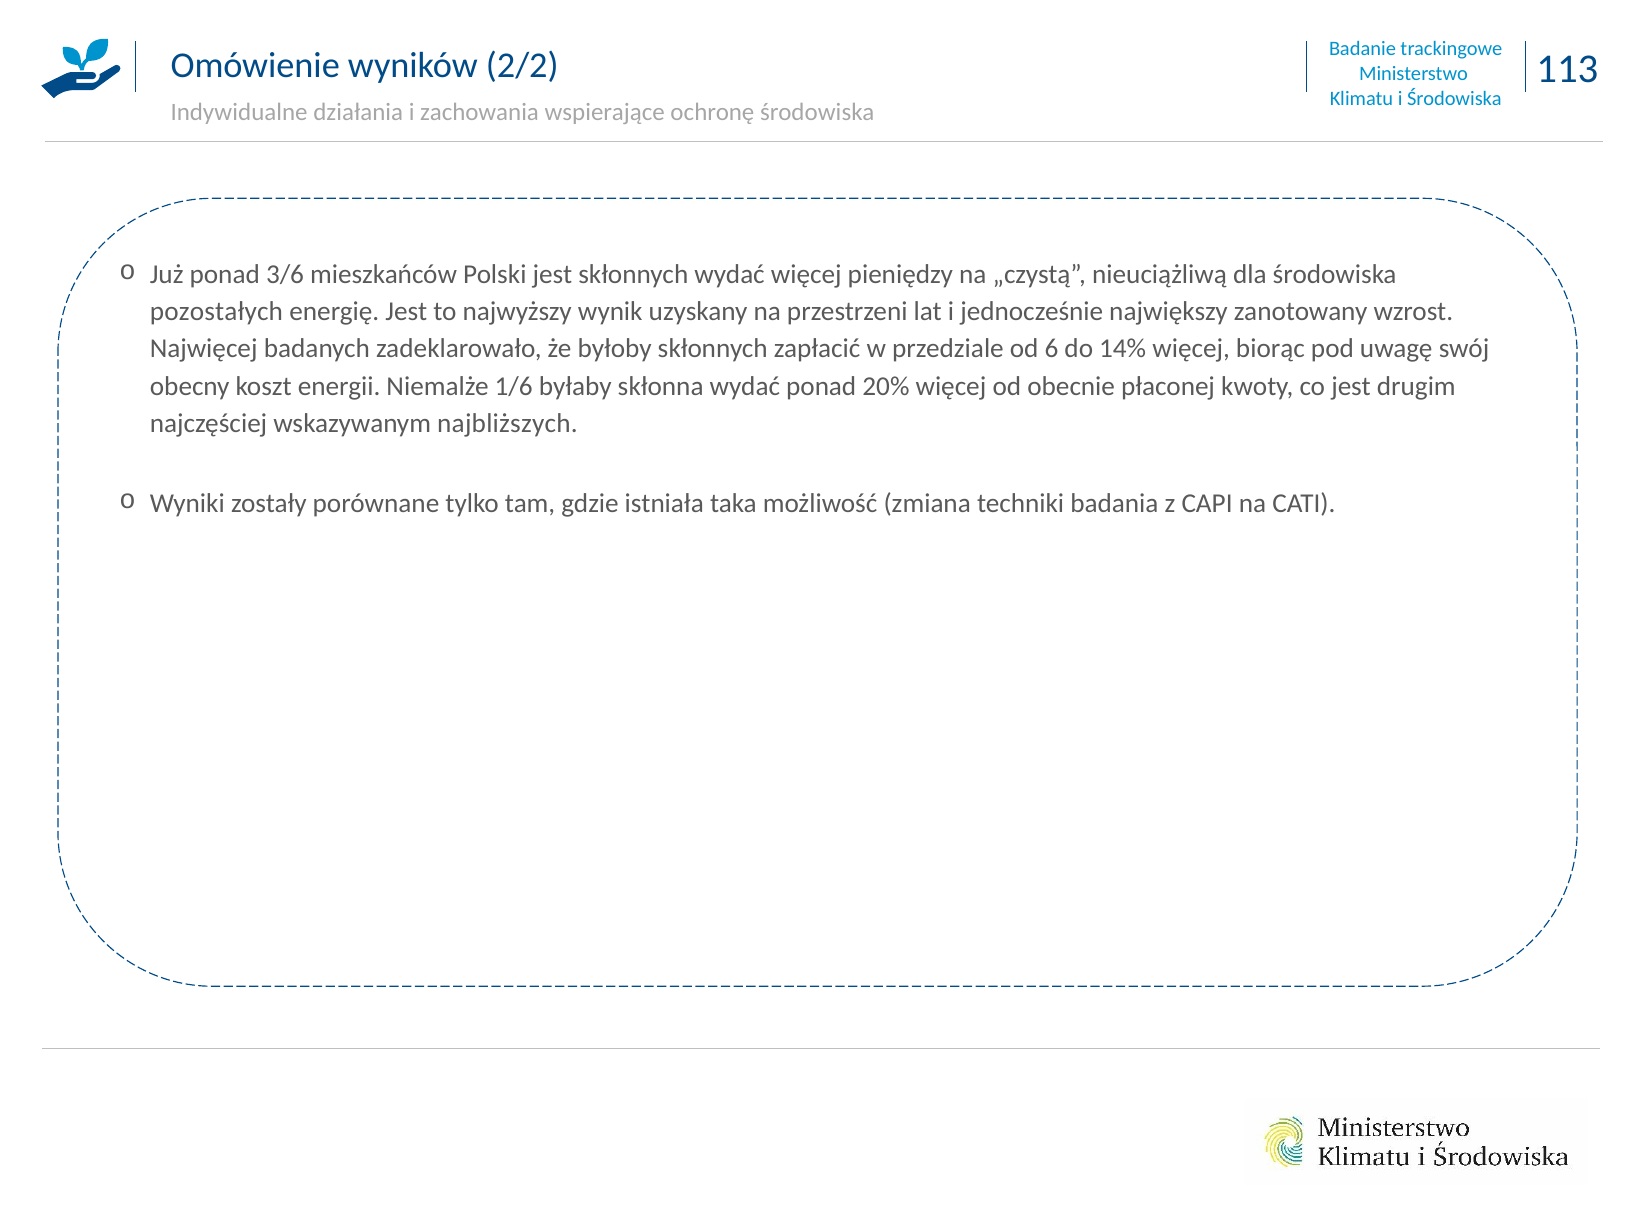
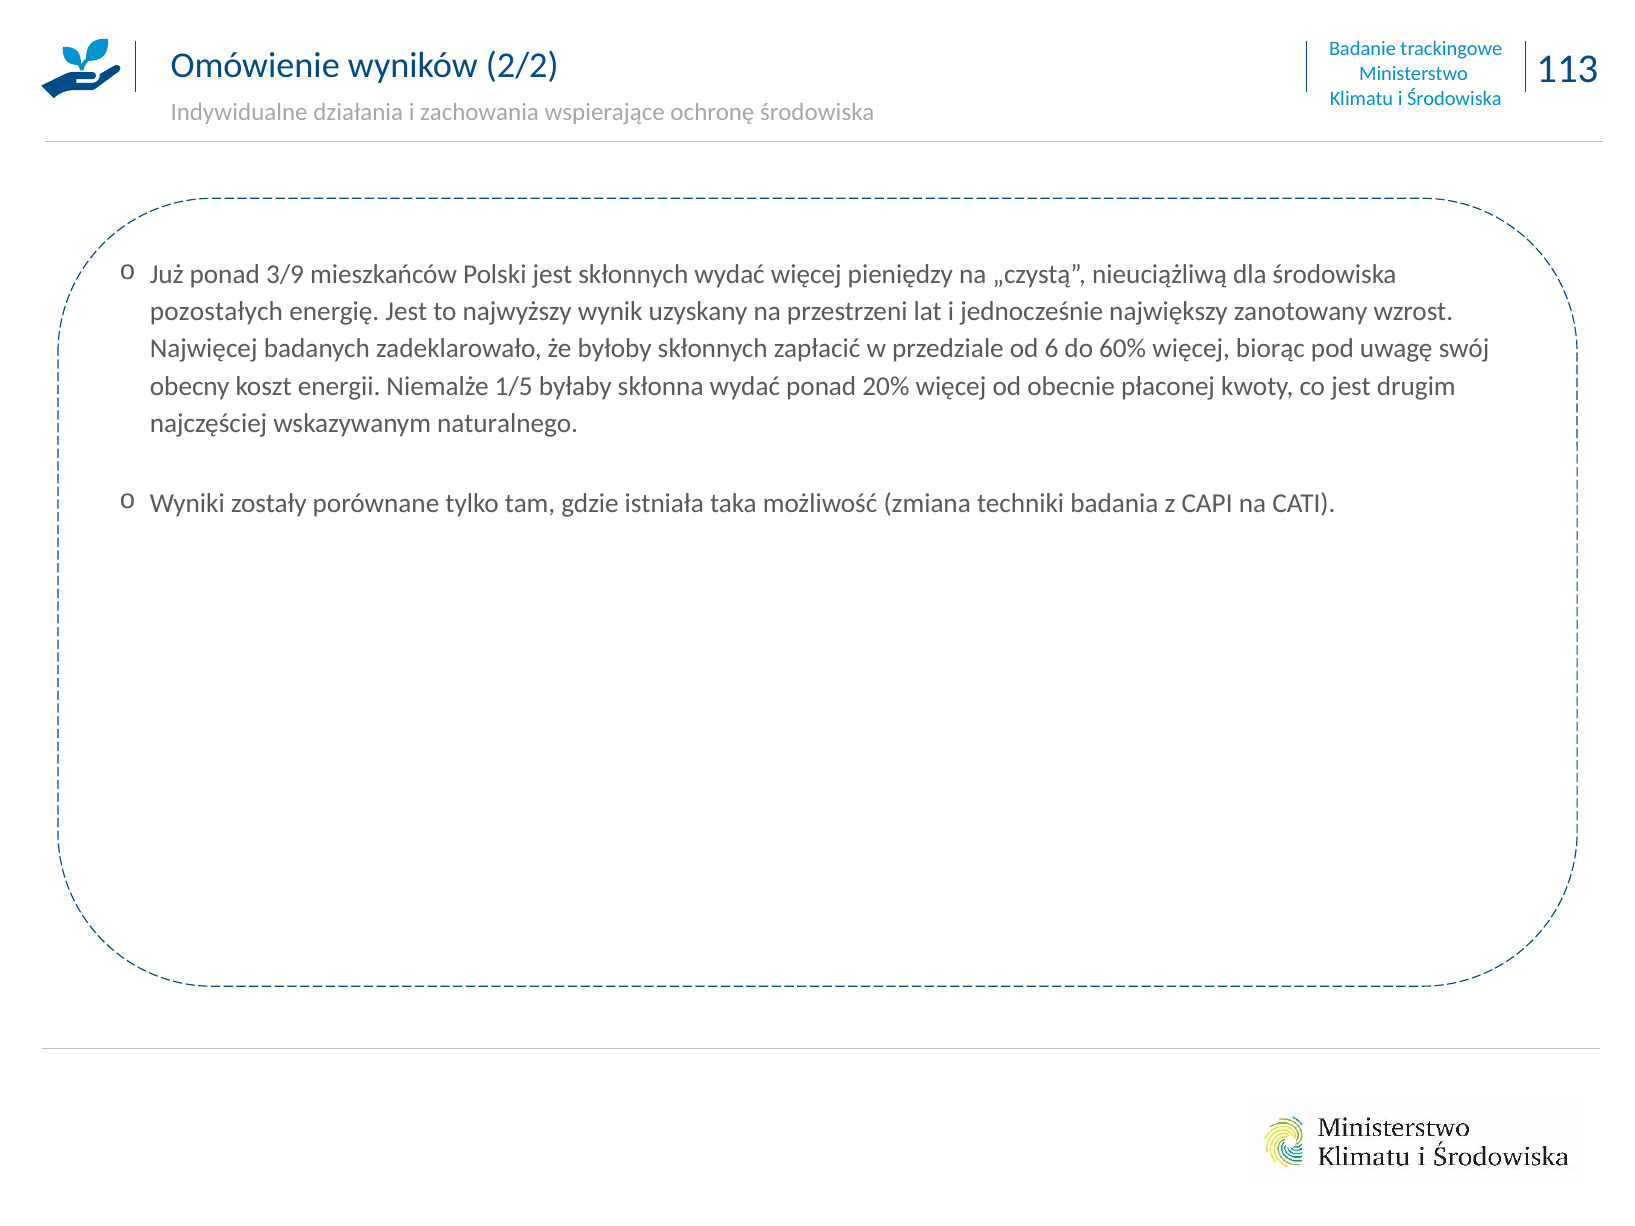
3/6: 3/6 -> 3/9 (285, 274)
14%: 14% -> 60% (1123, 349)
1/6: 1/6 -> 1/5 (514, 386)
najbliższych: najbliższych -> naturalnego (508, 424)
